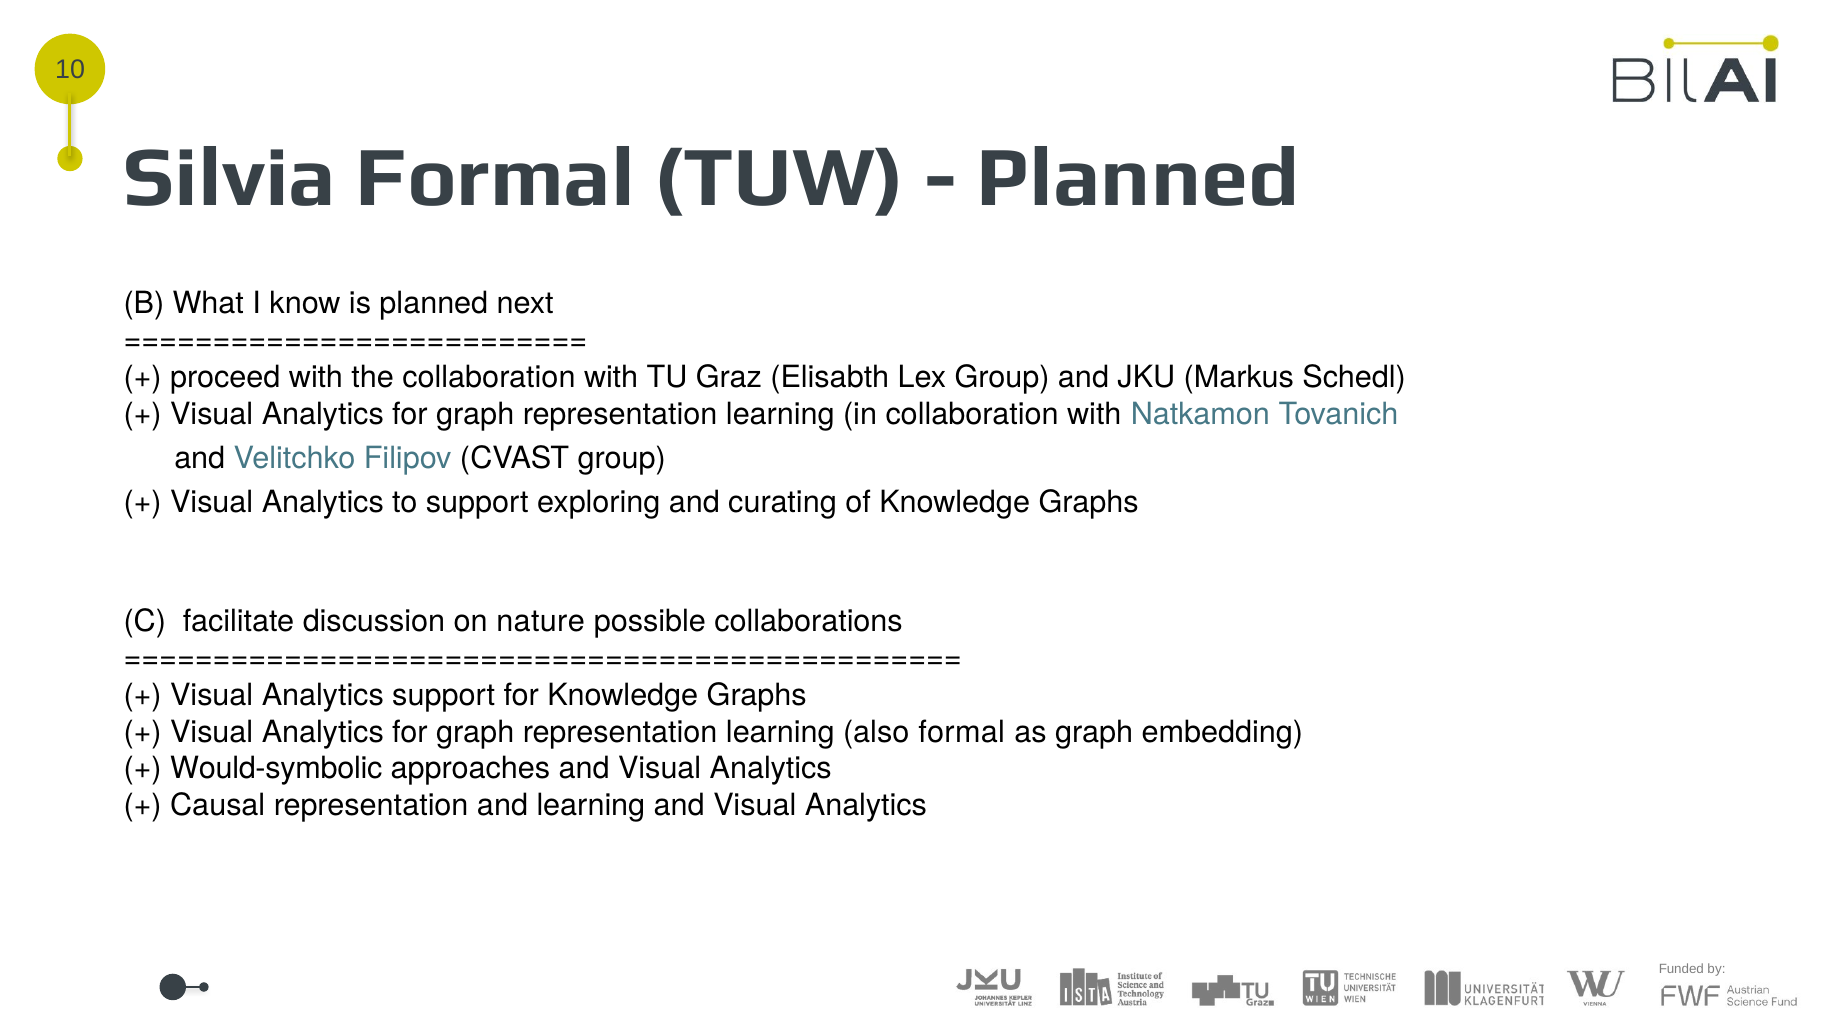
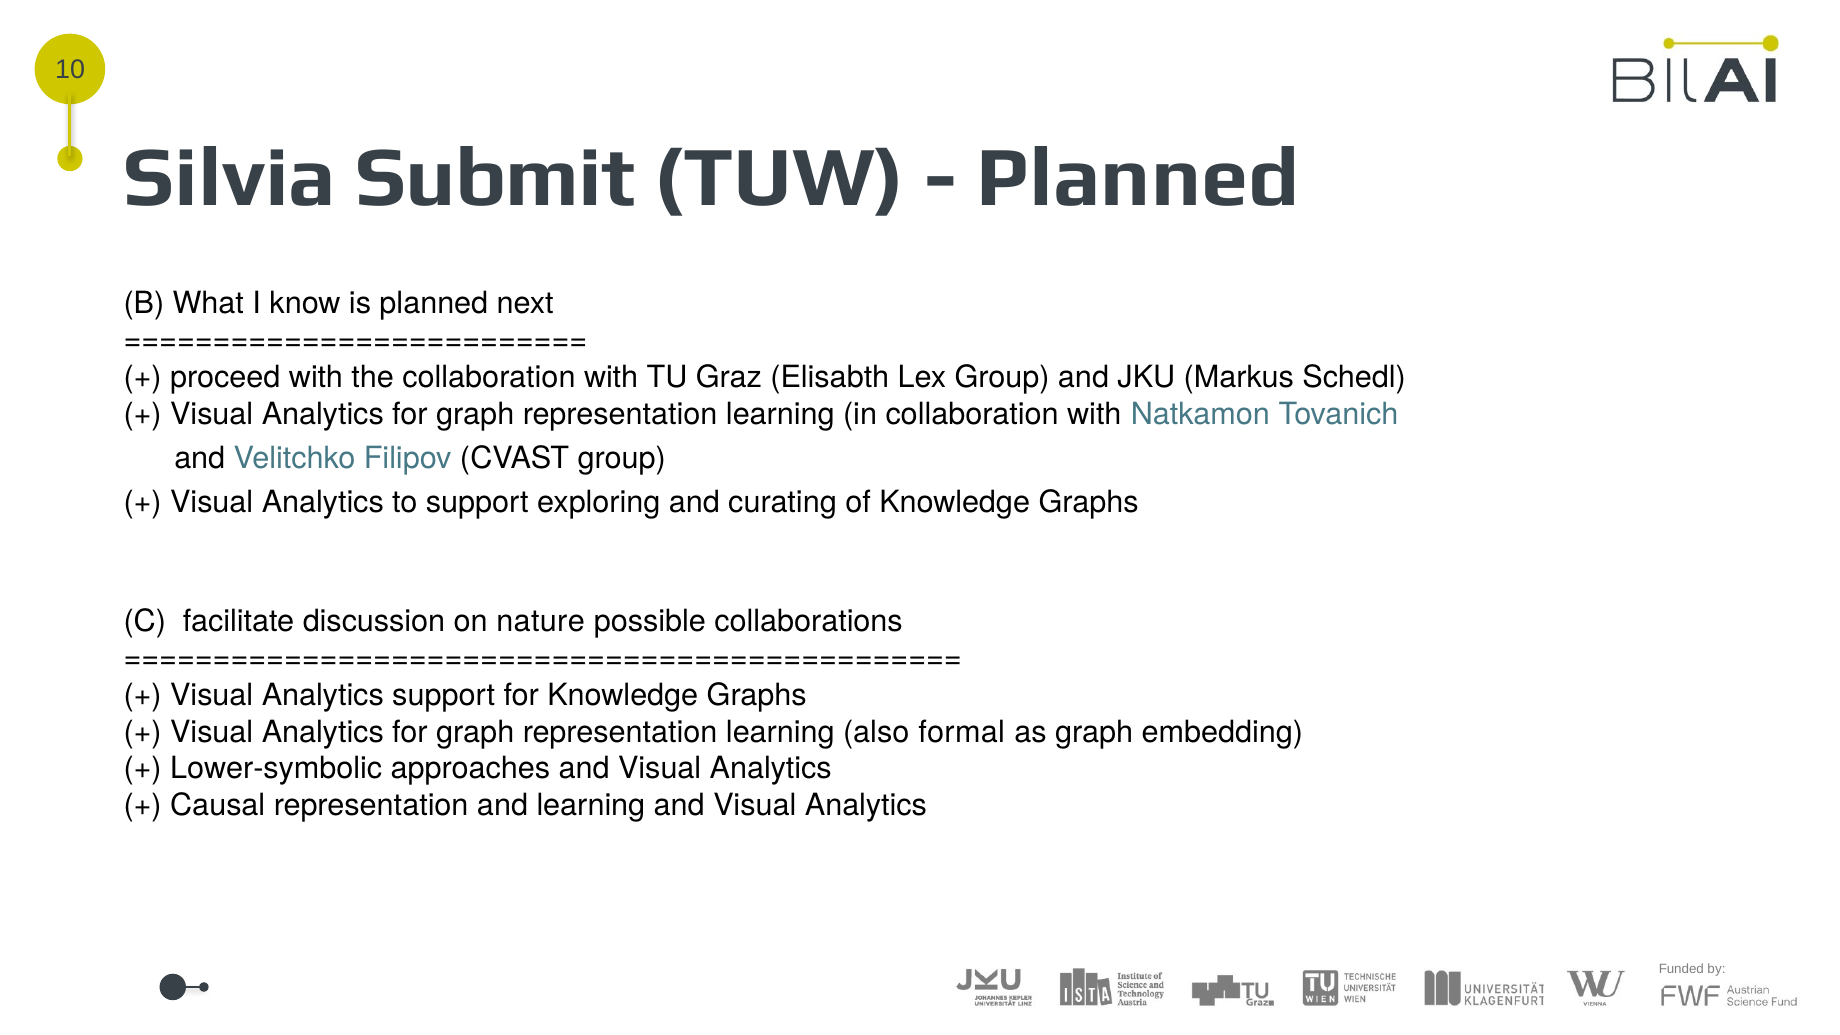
Silvia Formal: Formal -> Submit (496, 178)
Would-symbolic: Would-symbolic -> Lower-symbolic (276, 769)
